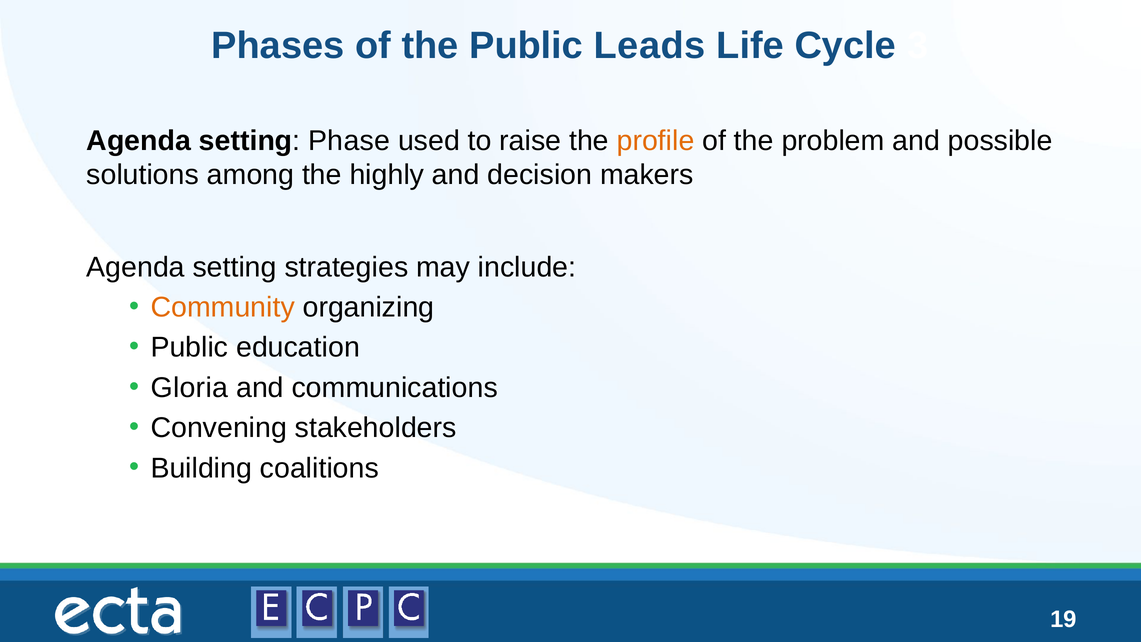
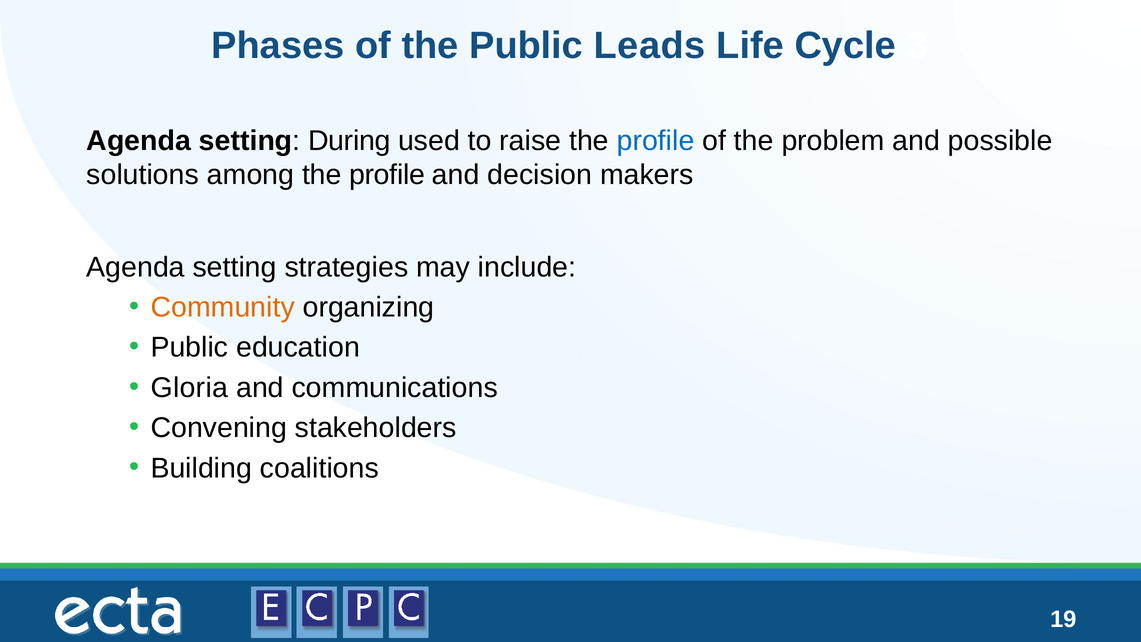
Phase: Phase -> During (349, 141)
profile colour: orange -> blue (656, 141)
among the highly: highly -> profile (387, 175)
